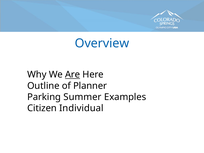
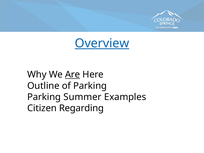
Overview underline: none -> present (102, 43)
of Planner: Planner -> Parking (90, 86)
Individual: Individual -> Regarding (81, 108)
